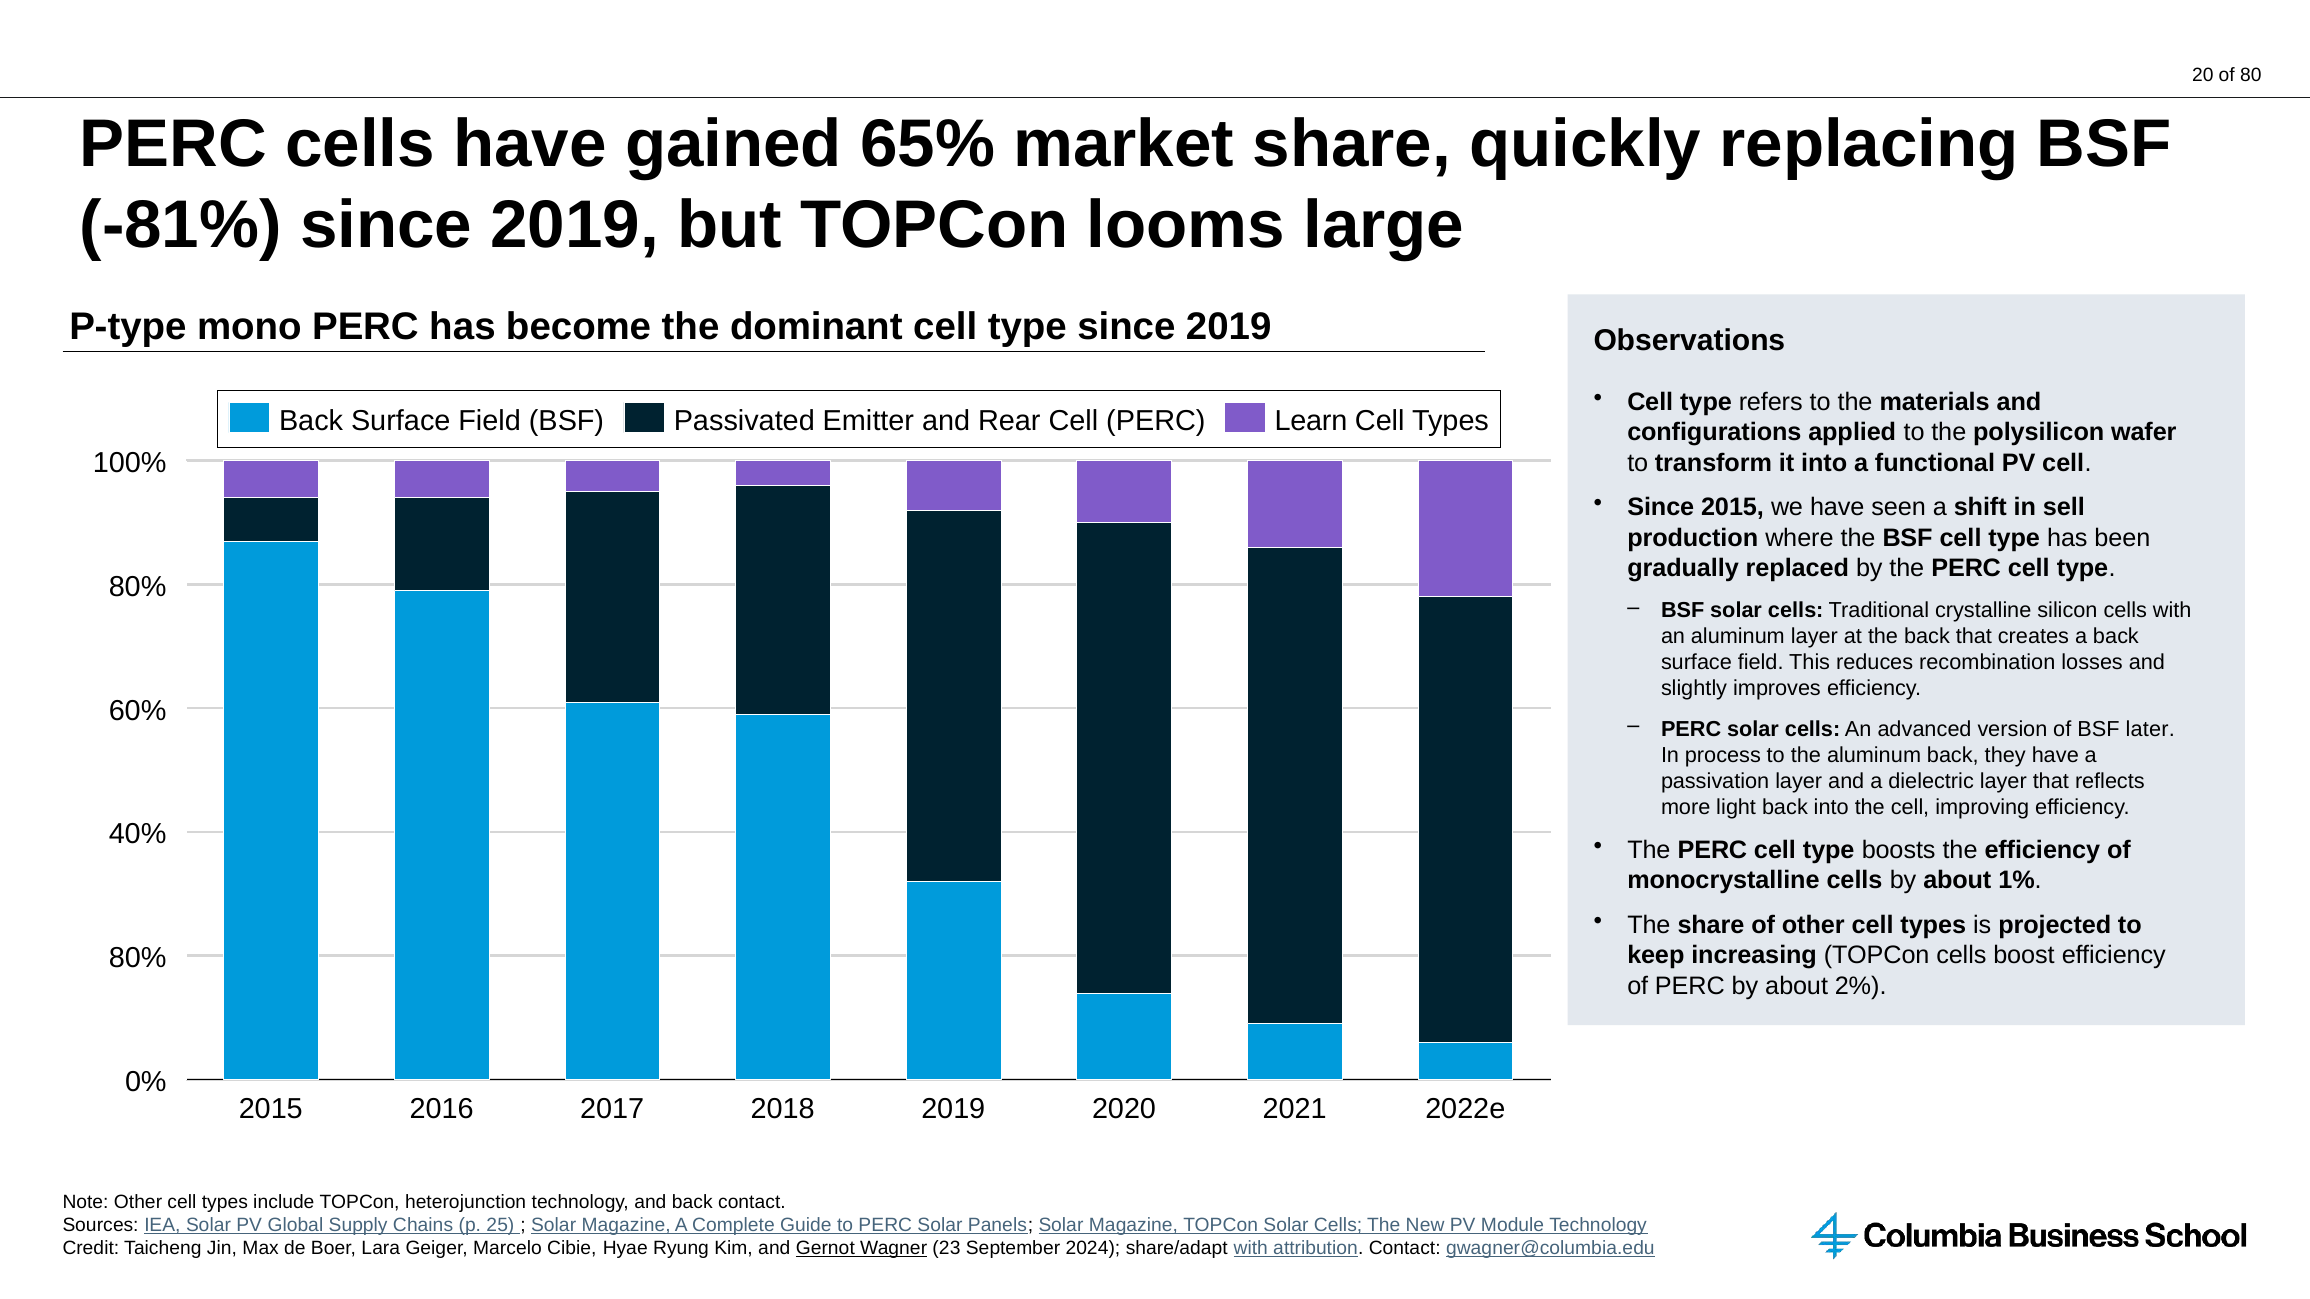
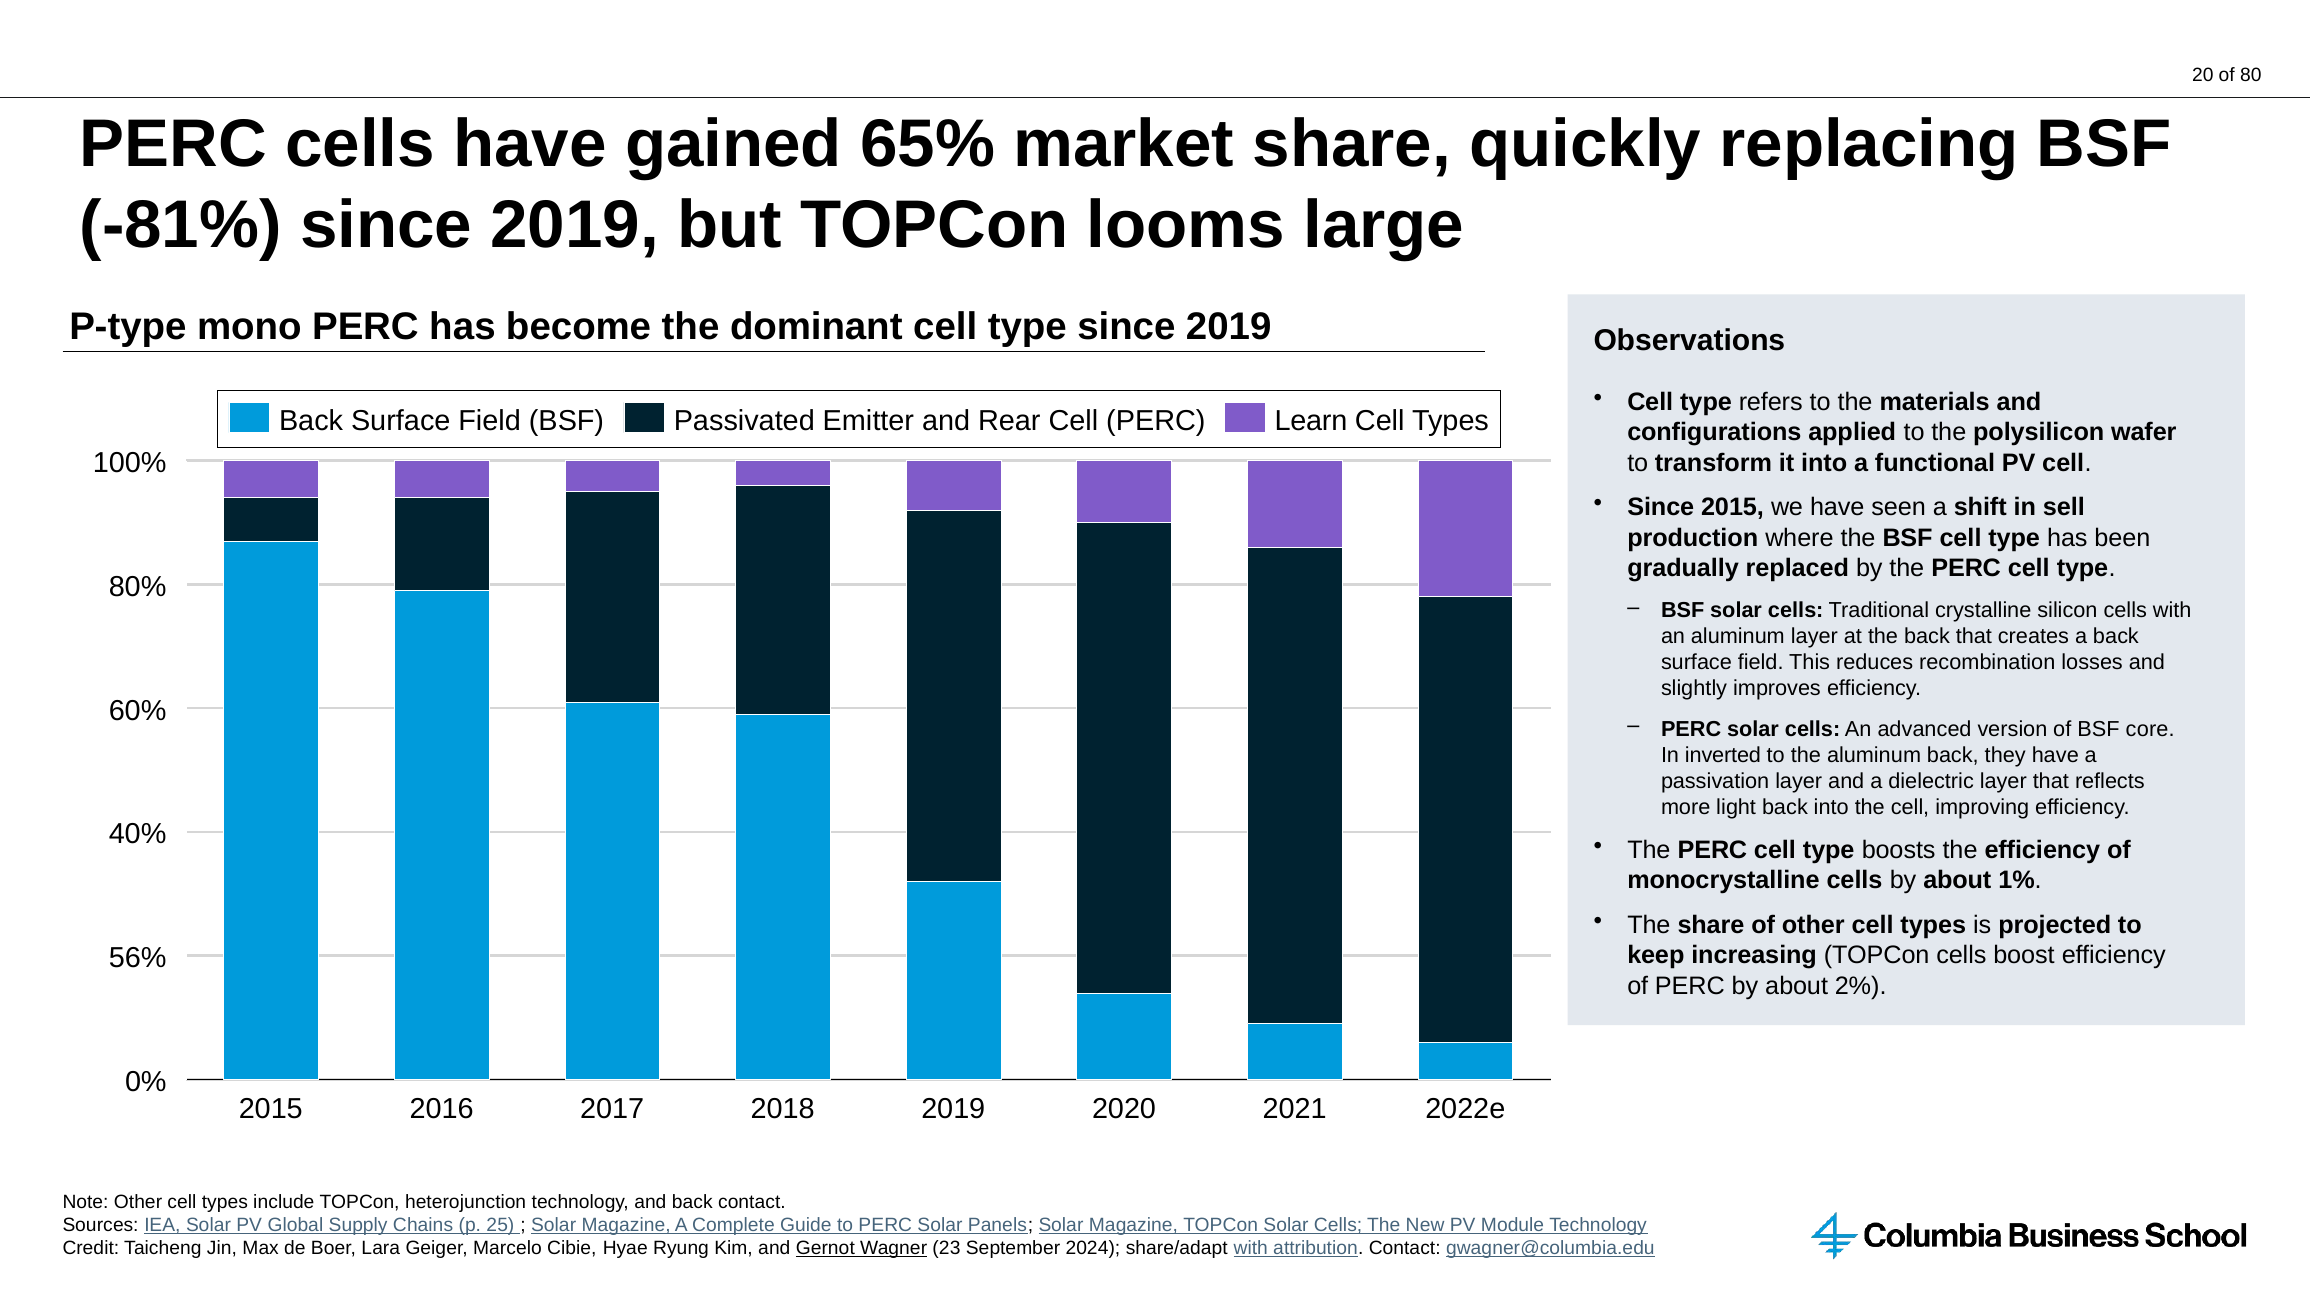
later: later -> core (2150, 729)
process: process -> inverted (1723, 755)
80%: 80% -> 56% (138, 958)
